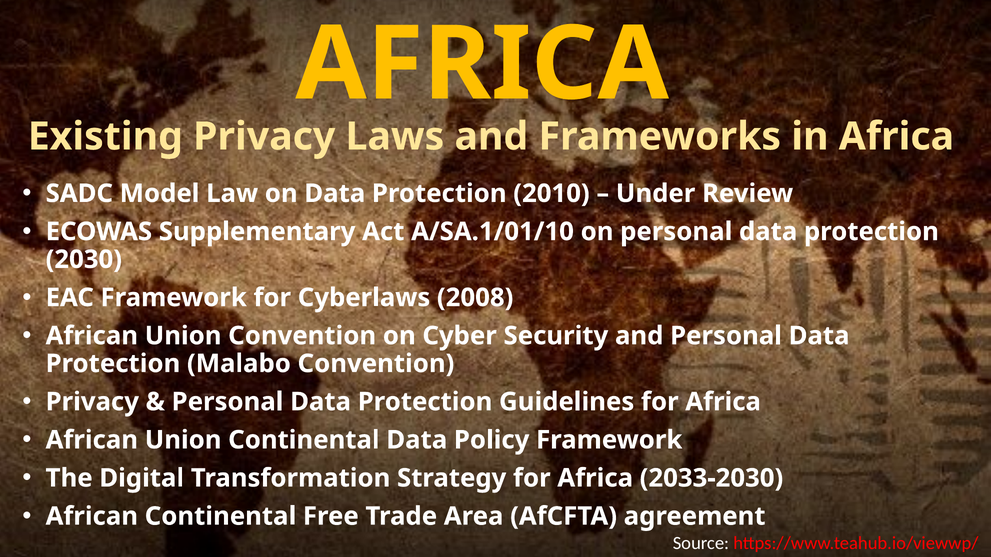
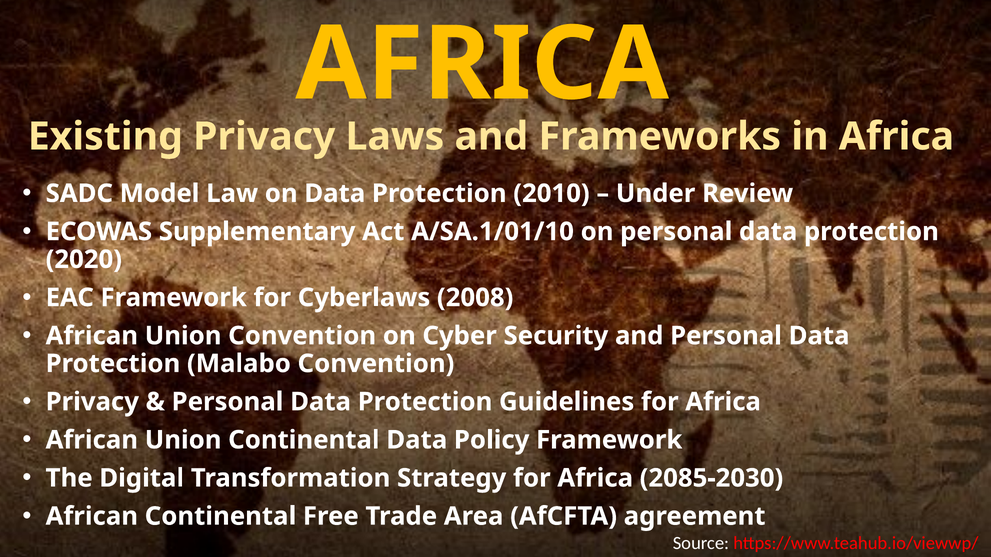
2030: 2030 -> 2020 (84, 260)
2033-2030: 2033-2030 -> 2085-2030 (711, 478)
